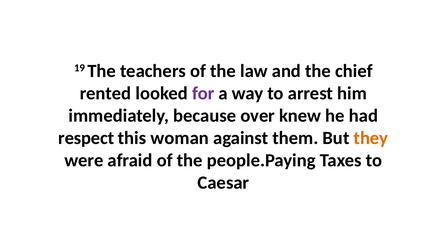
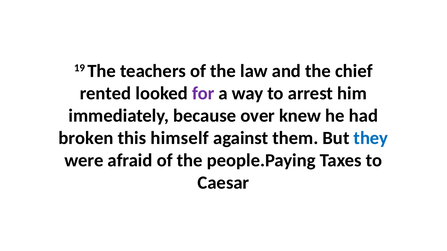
respect: respect -> broken (86, 138)
woman: woman -> himself (180, 138)
they colour: orange -> blue (371, 138)
